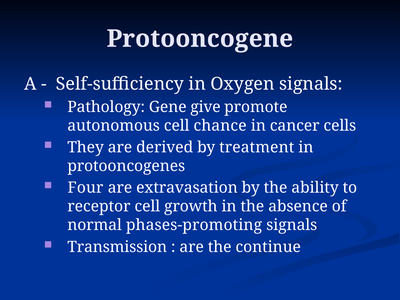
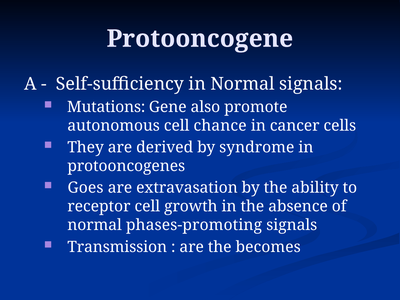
in Oxygen: Oxygen -> Normal (243, 84)
Pathology: Pathology -> Mutations (106, 107)
give: give -> also (205, 107)
treatment: treatment -> syndrome (257, 147)
Four: Four -> Goes (85, 188)
continue: continue -> becomes (268, 247)
